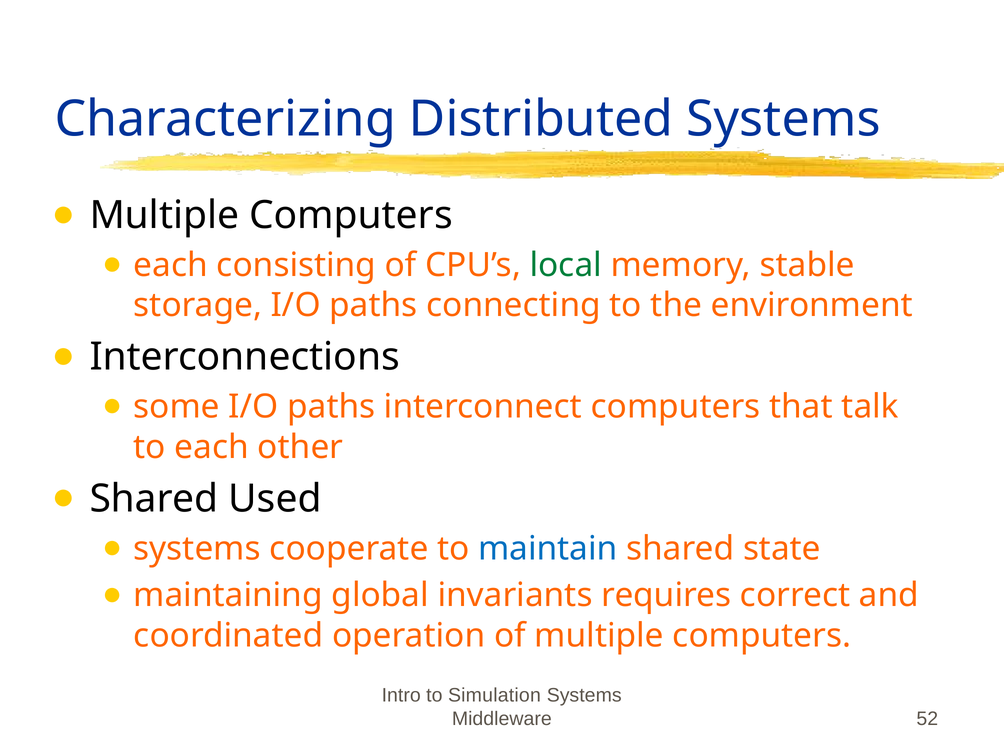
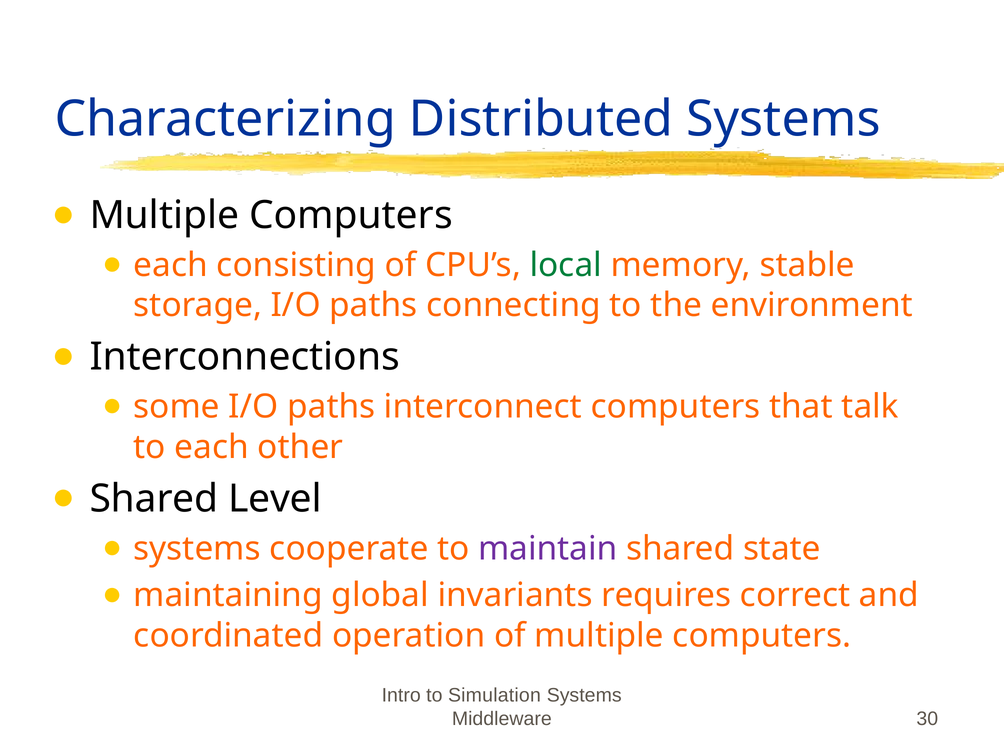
Used: Used -> Level (275, 499)
maintain colour: blue -> purple (548, 549)
52: 52 -> 30 (927, 719)
